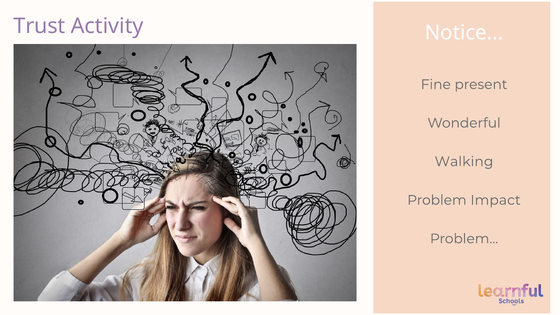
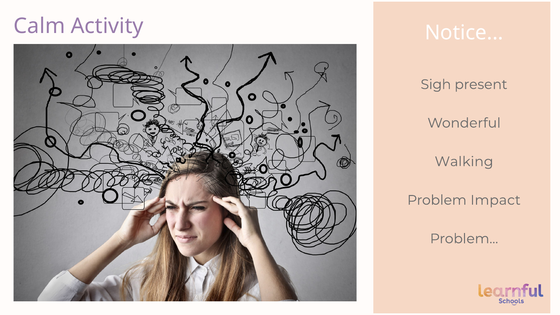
Trust: Trust -> Calm (39, 26)
Fine: Fine -> Sigh (436, 84)
